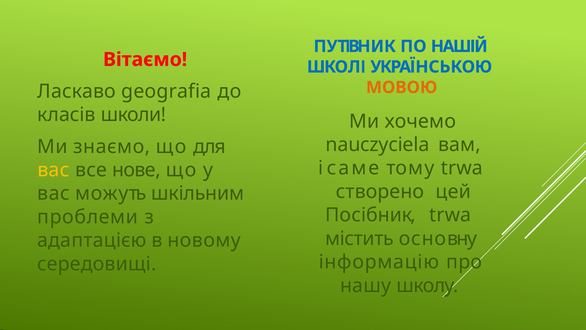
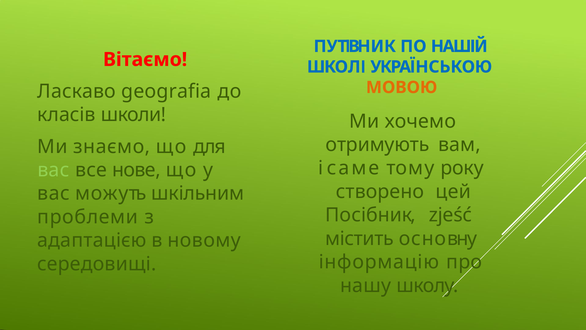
nauczyciela: nauczyciela -> отримують (377, 145)
тому trwa: trwa -> року (462, 168)
вас colour: yellow -> light green (53, 170)
Посібник trwa: trwa -> zjeść (450, 215)
